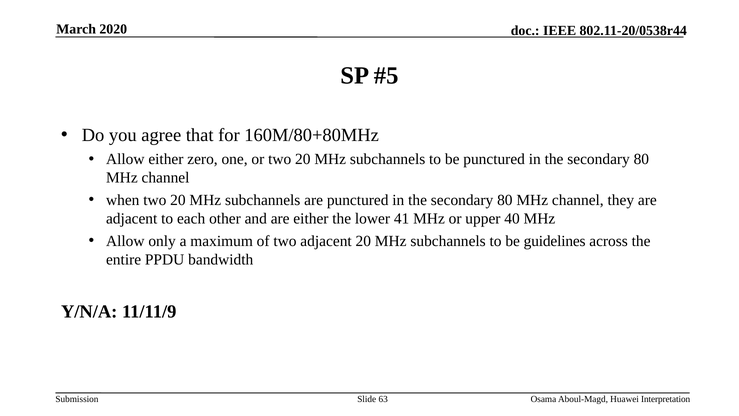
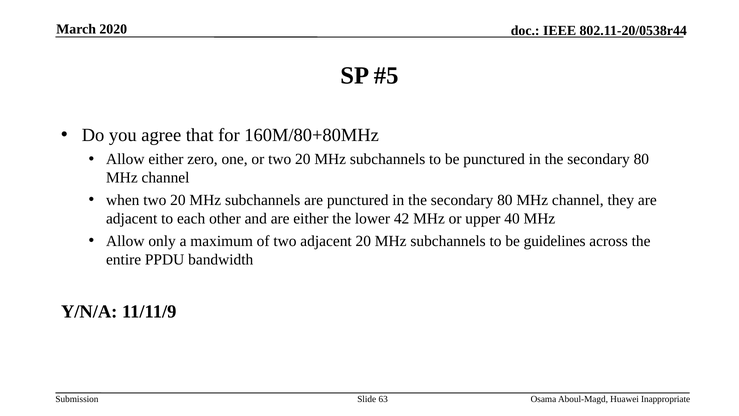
41: 41 -> 42 (402, 218)
Interpretation: Interpretation -> Inappropriate (666, 399)
